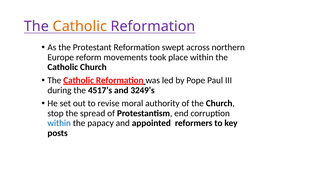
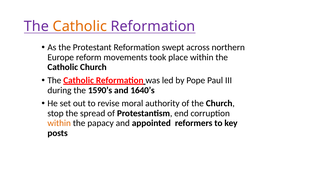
4517’s: 4517’s -> 1590’s (100, 90)
3249’s: 3249’s -> 1640’s (143, 90)
within colour: blue -> orange (59, 123)
